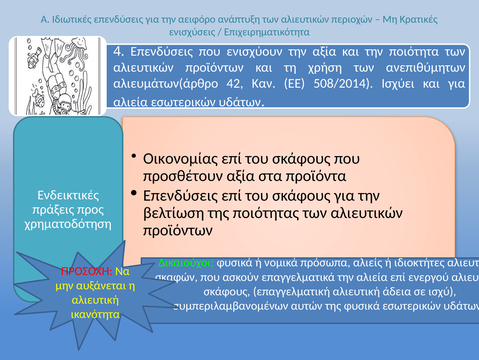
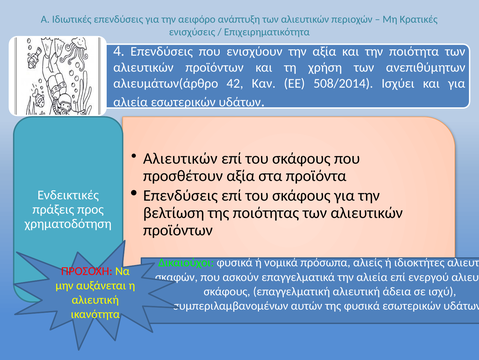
Οικονομίας: Οικονομίας -> Αλιευτικών (180, 158)
